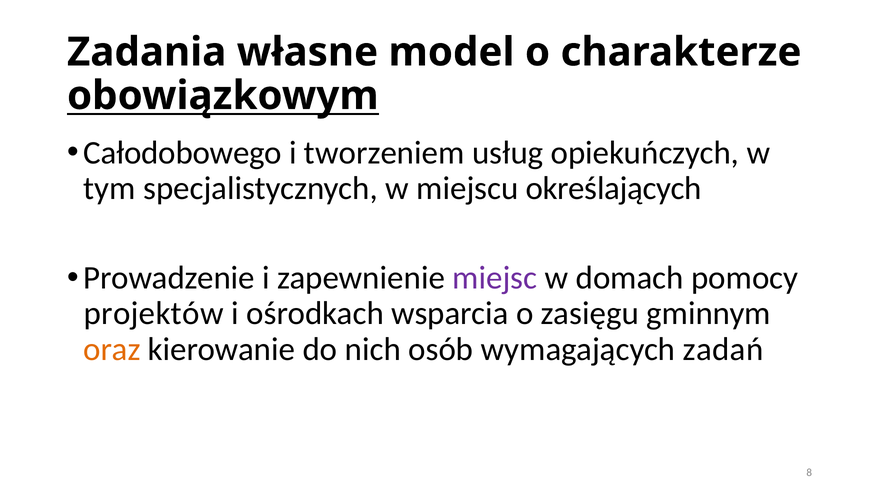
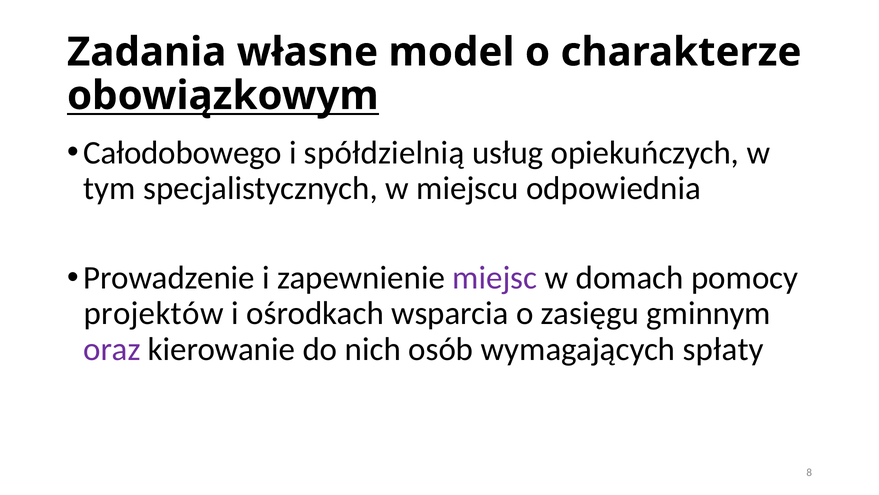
tworzeniem: tworzeniem -> spółdzielnią (384, 153)
określających: określających -> odpowiednia (614, 188)
oraz colour: orange -> purple (112, 349)
zadań: zadań -> spłaty (723, 349)
